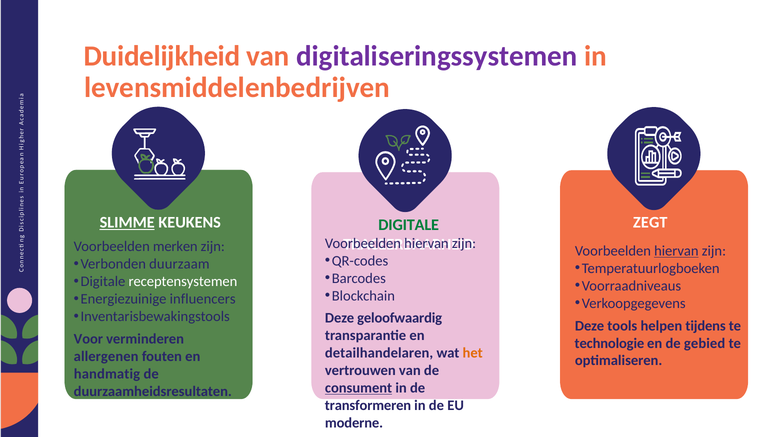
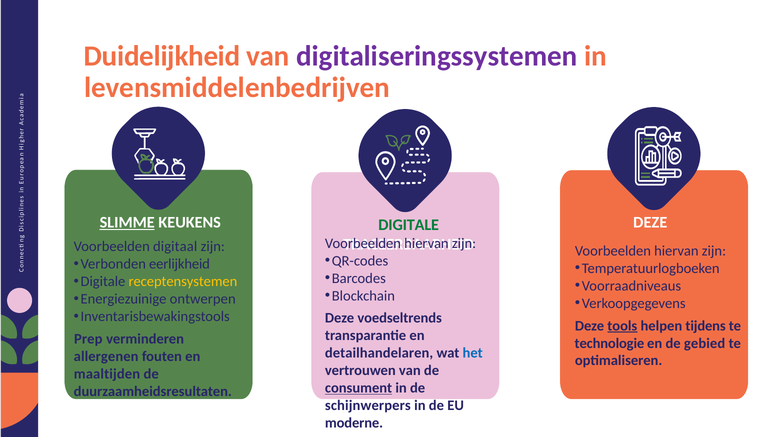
ZEGT: ZEGT -> DEZE (650, 222)
merken: merken -> digitaal (175, 247)
hiervan underline: present -> none (676, 251)
duurzaam: duurzaam -> eerlijkheid (179, 264)
receptensystemen colour: white -> yellow (183, 282)
influencers: influencers -> ontwerpen (203, 299)
geloofwaardig: geloofwaardig -> voedseltrends (400, 318)
tools underline: none -> present (622, 326)
Voor: Voor -> Prep (88, 339)
het colour: orange -> blue (473, 353)
handmatig: handmatig -> maaltijden (107, 374)
transformeren: transformeren -> schijnwerpers (368, 406)
